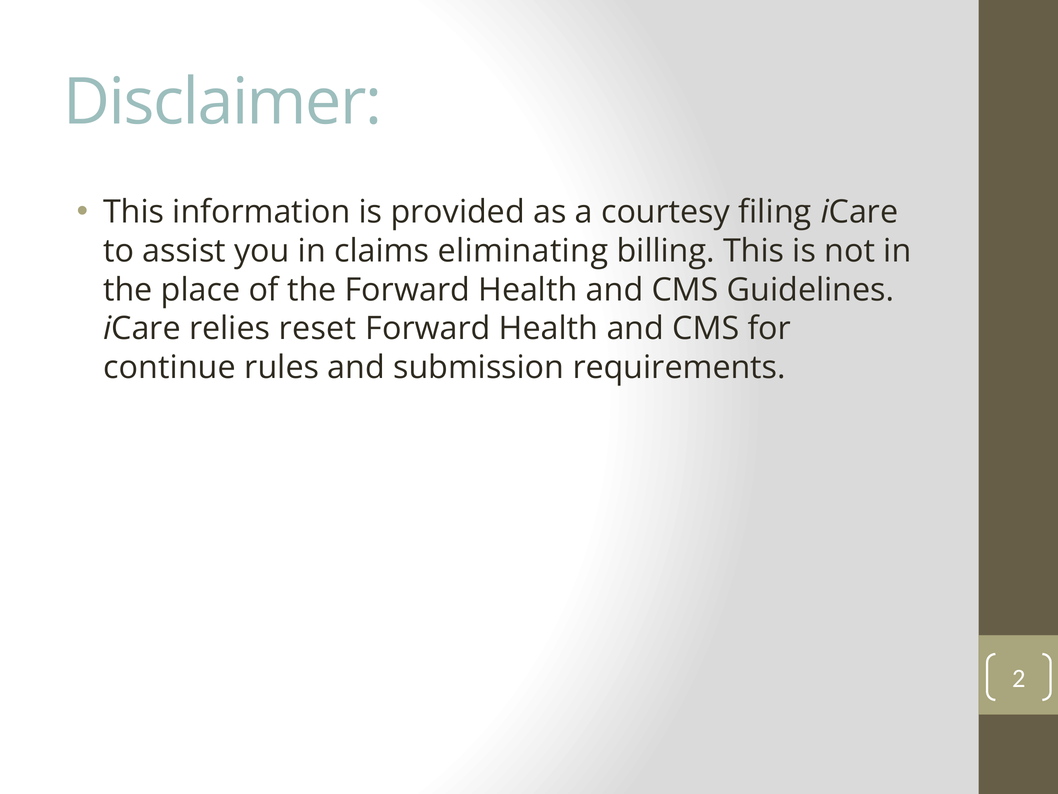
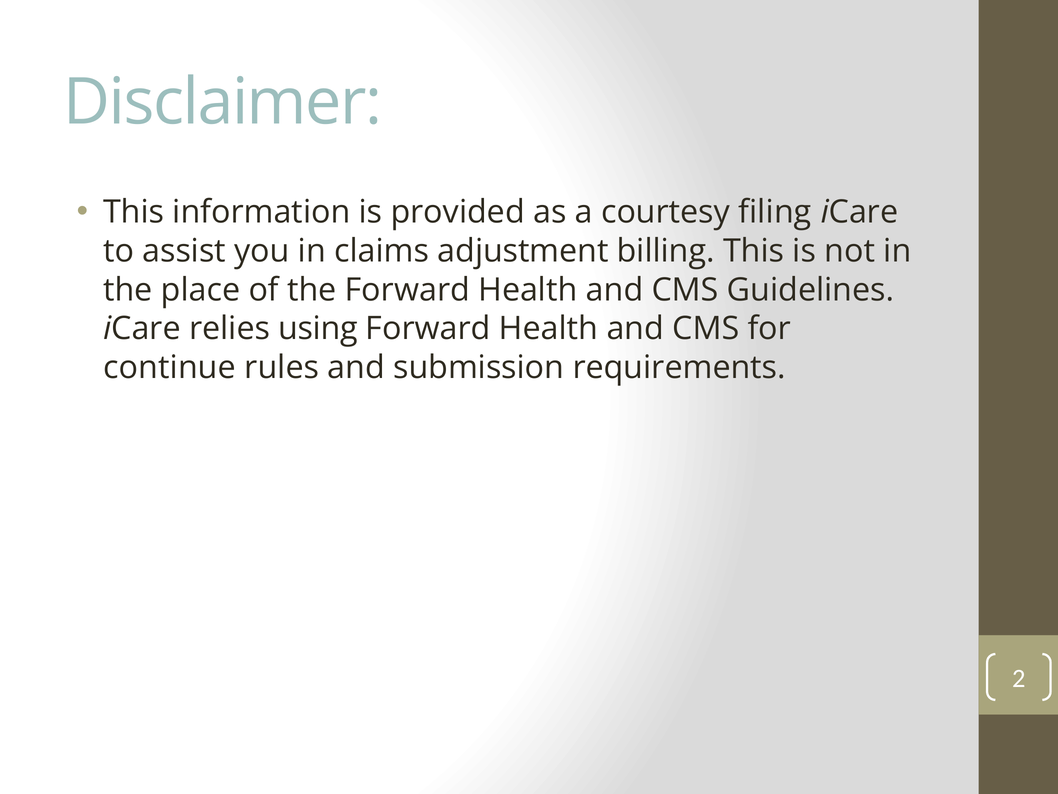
eliminating: eliminating -> adjustment (523, 251)
reset: reset -> using (318, 328)
